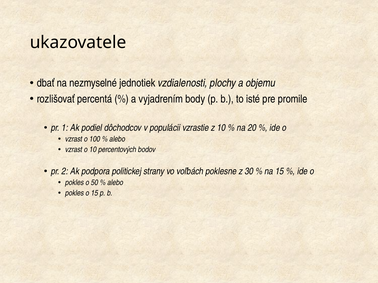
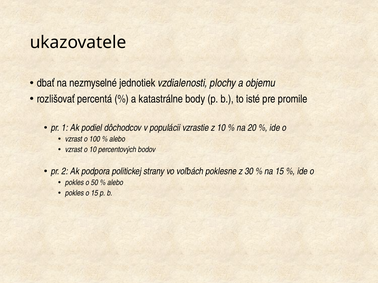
vyjadrením: vyjadrením -> katastrálne (161, 99)
